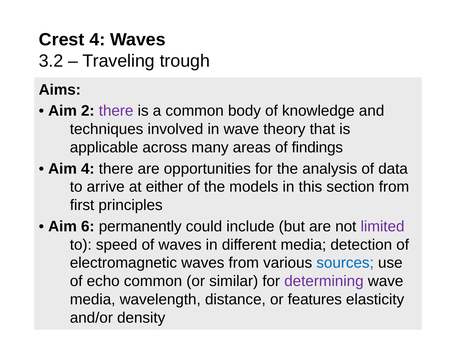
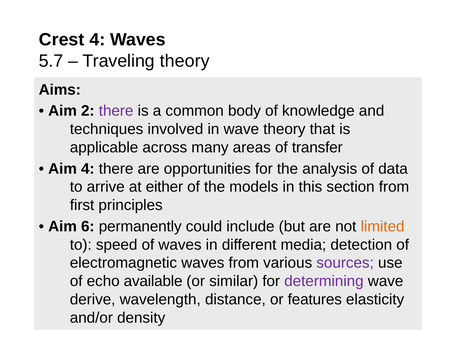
3.2: 3.2 -> 5.7 (51, 61)
Traveling trough: trough -> theory (185, 61)
findings: findings -> transfer (317, 147)
limited colour: purple -> orange (383, 226)
sources colour: blue -> purple (345, 263)
echo common: common -> available (153, 281)
media: media -> derive (93, 299)
